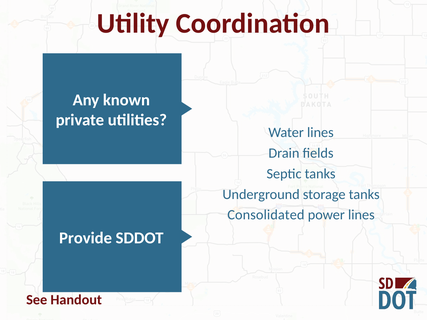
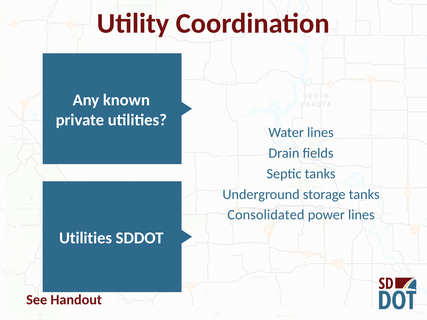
Provide: Provide -> Utilities (86, 238)
